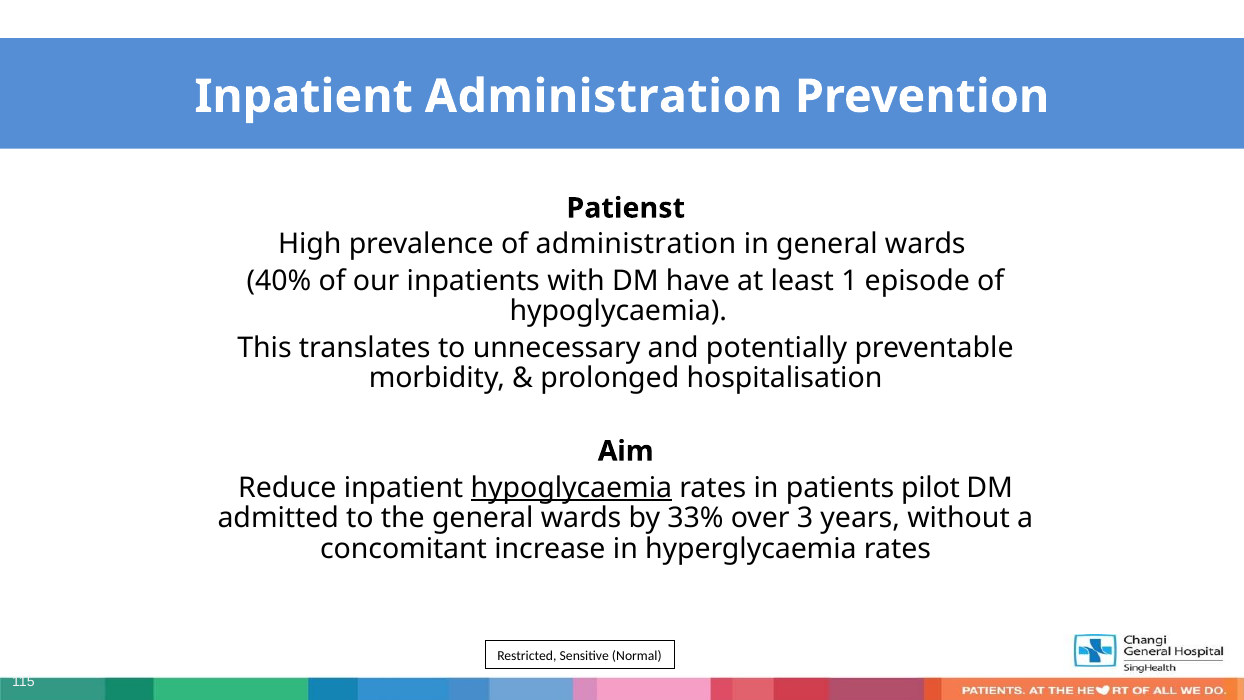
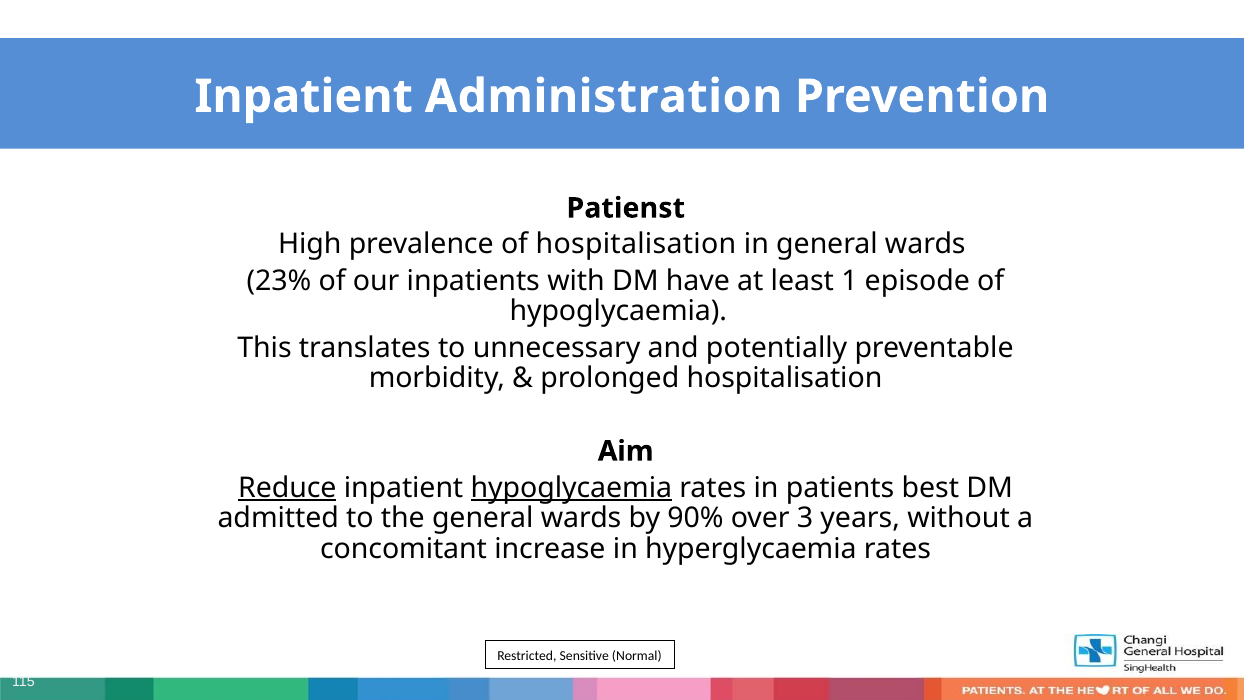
of administration: administration -> hospitalisation (636, 244)
40%: 40% -> 23% (279, 281)
Reduce underline: none -> present (287, 487)
pilot: pilot -> best (930, 487)
33%: 33% -> 90% (696, 518)
